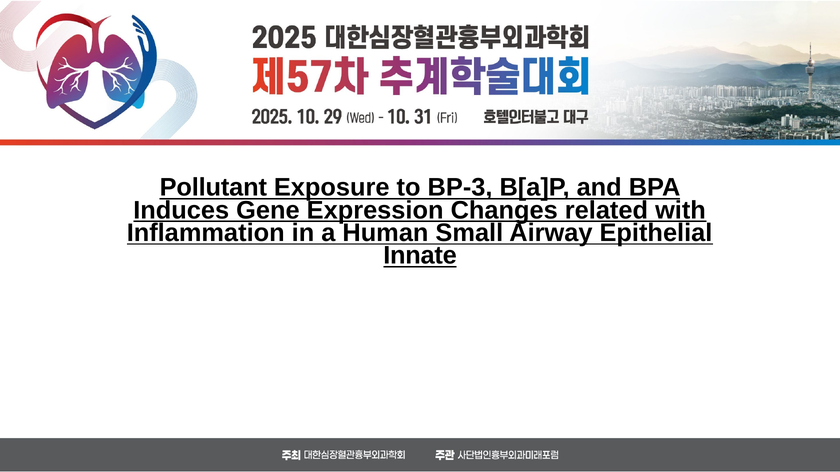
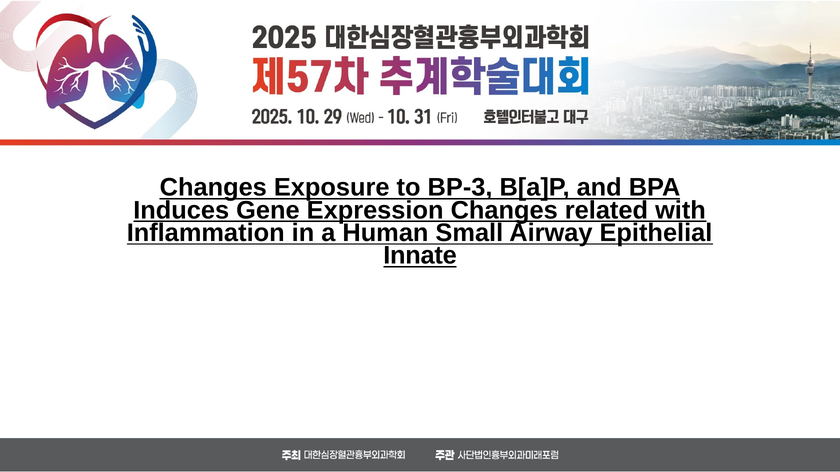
Pollutant: Pollutant -> Changes (213, 188)
